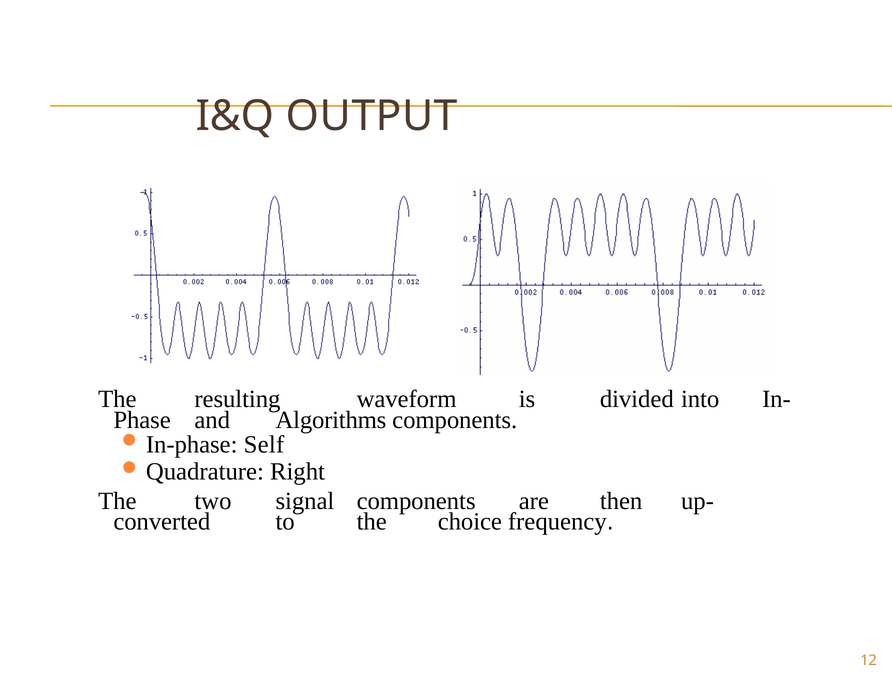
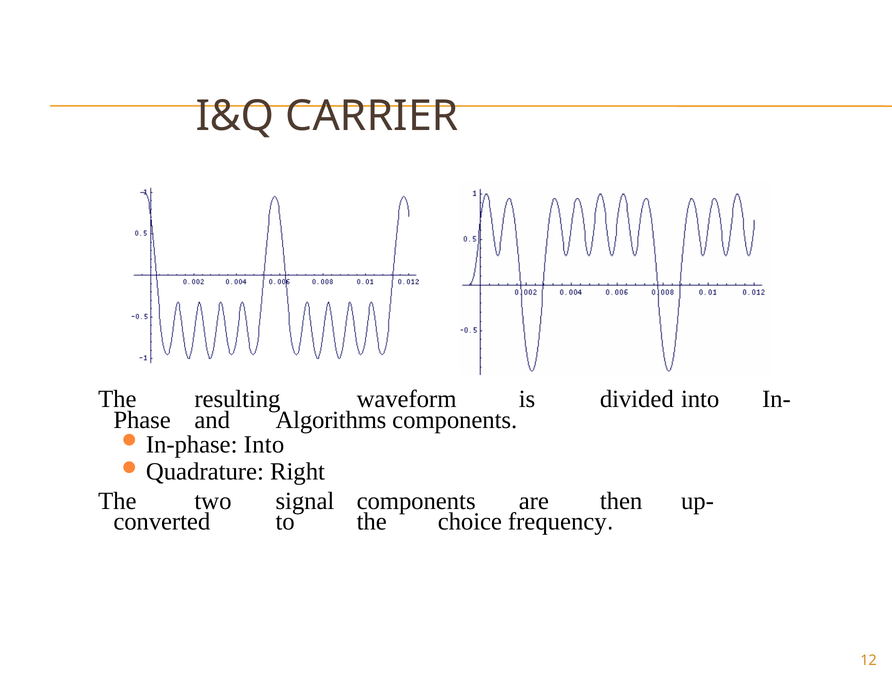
OUTPUT: OUTPUT -> CARRIER (372, 116)
Self: Self -> Into (264, 445)
